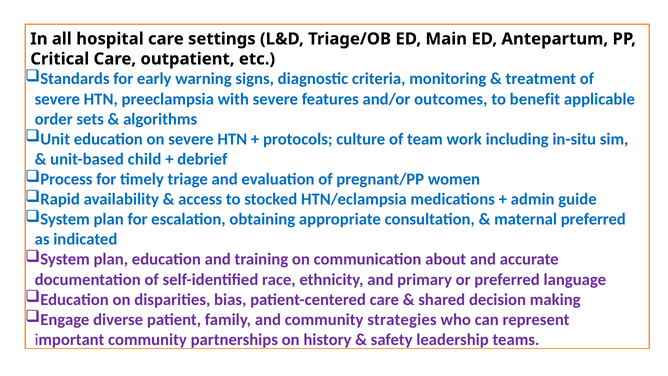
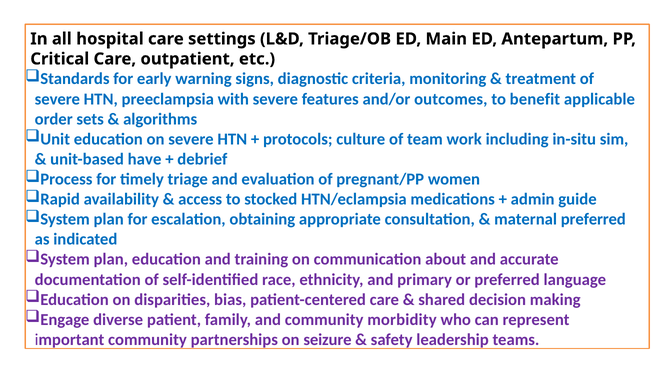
child: child -> have (145, 159)
strategies: strategies -> morbidity (402, 319)
history: history -> seizure (327, 339)
